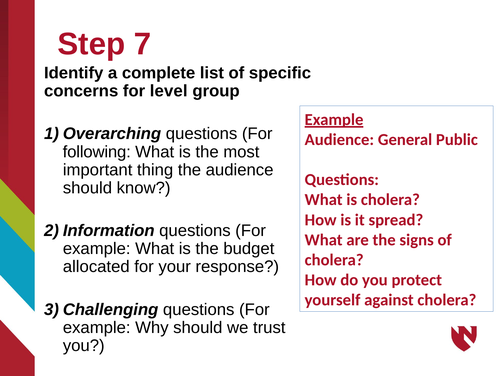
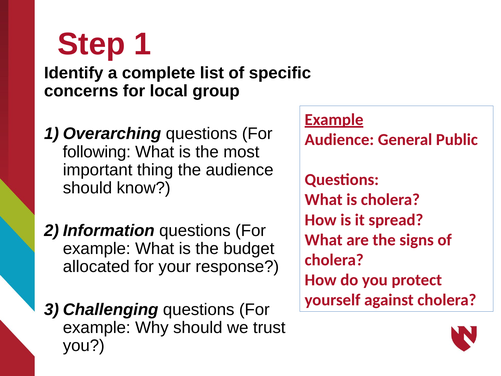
7: 7 -> 1 (143, 44)
level: level -> local (169, 91)
